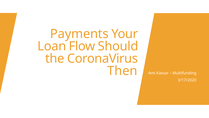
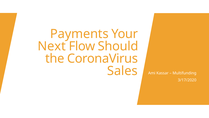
Loan: Loan -> Next (52, 46)
Then: Then -> Sales (122, 71)
